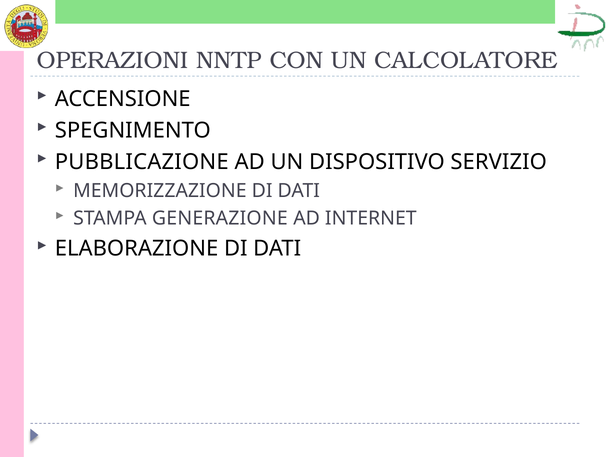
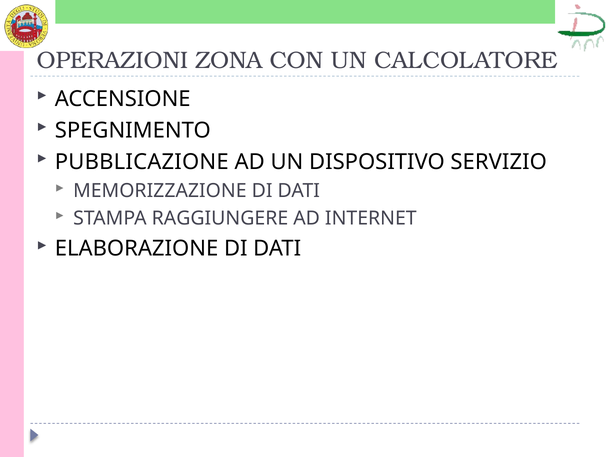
NNTP: NNTP -> ZONA (229, 61)
GENERAZIONE: GENERAZIONE -> RAGGIUNGERE (220, 219)
